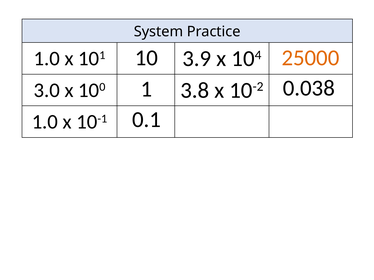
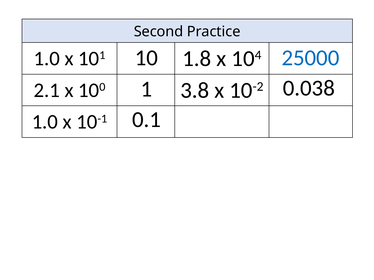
System: System -> Second (159, 32)
25000 colour: orange -> blue (310, 58)
3.9: 3.9 -> 1.8 (197, 59)
3.0: 3.0 -> 2.1 (47, 90)
